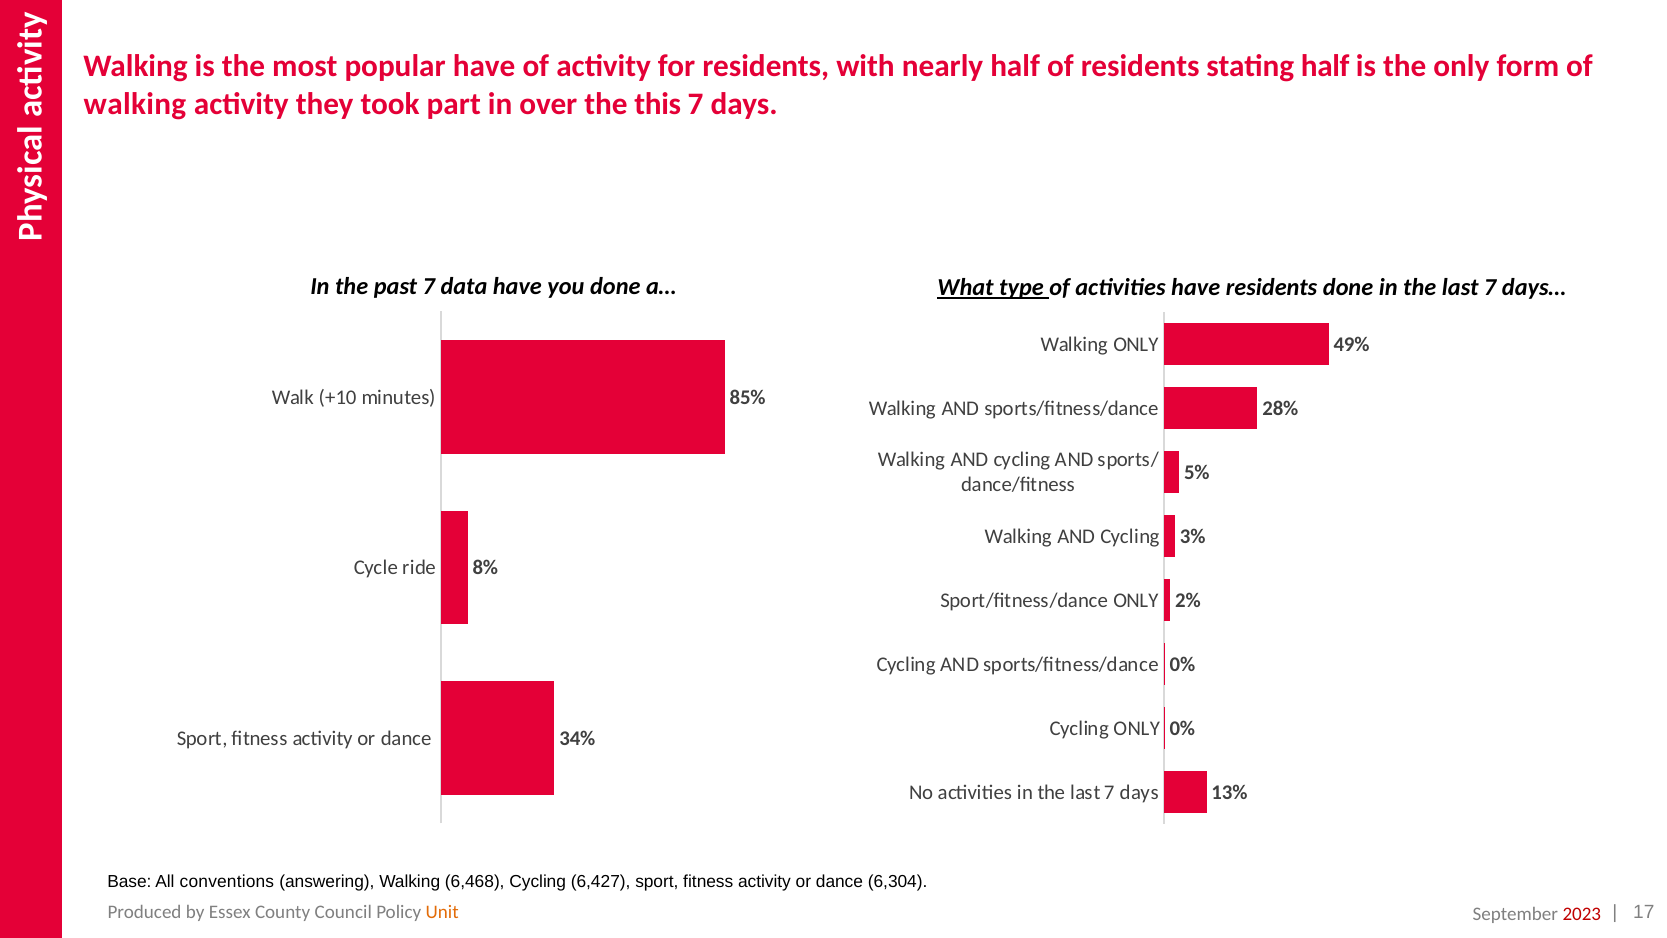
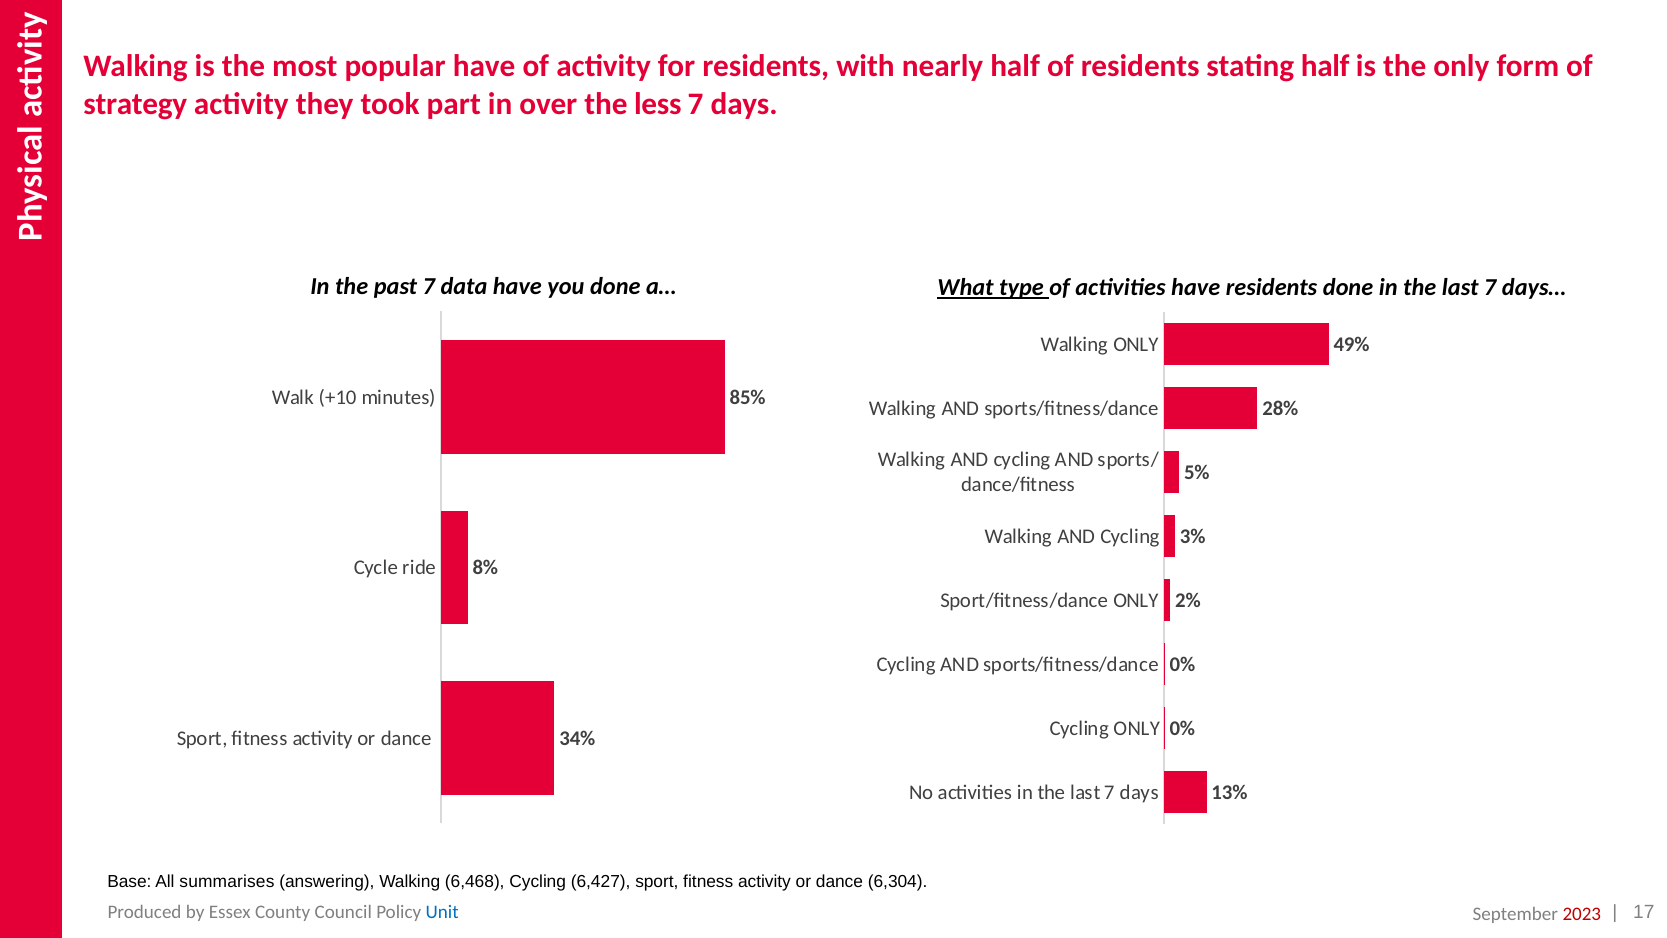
walking: walking -> strategy (135, 104)
this: this -> less (658, 104)
conventions: conventions -> summarises (227, 881)
Unit colour: orange -> blue (442, 912)
